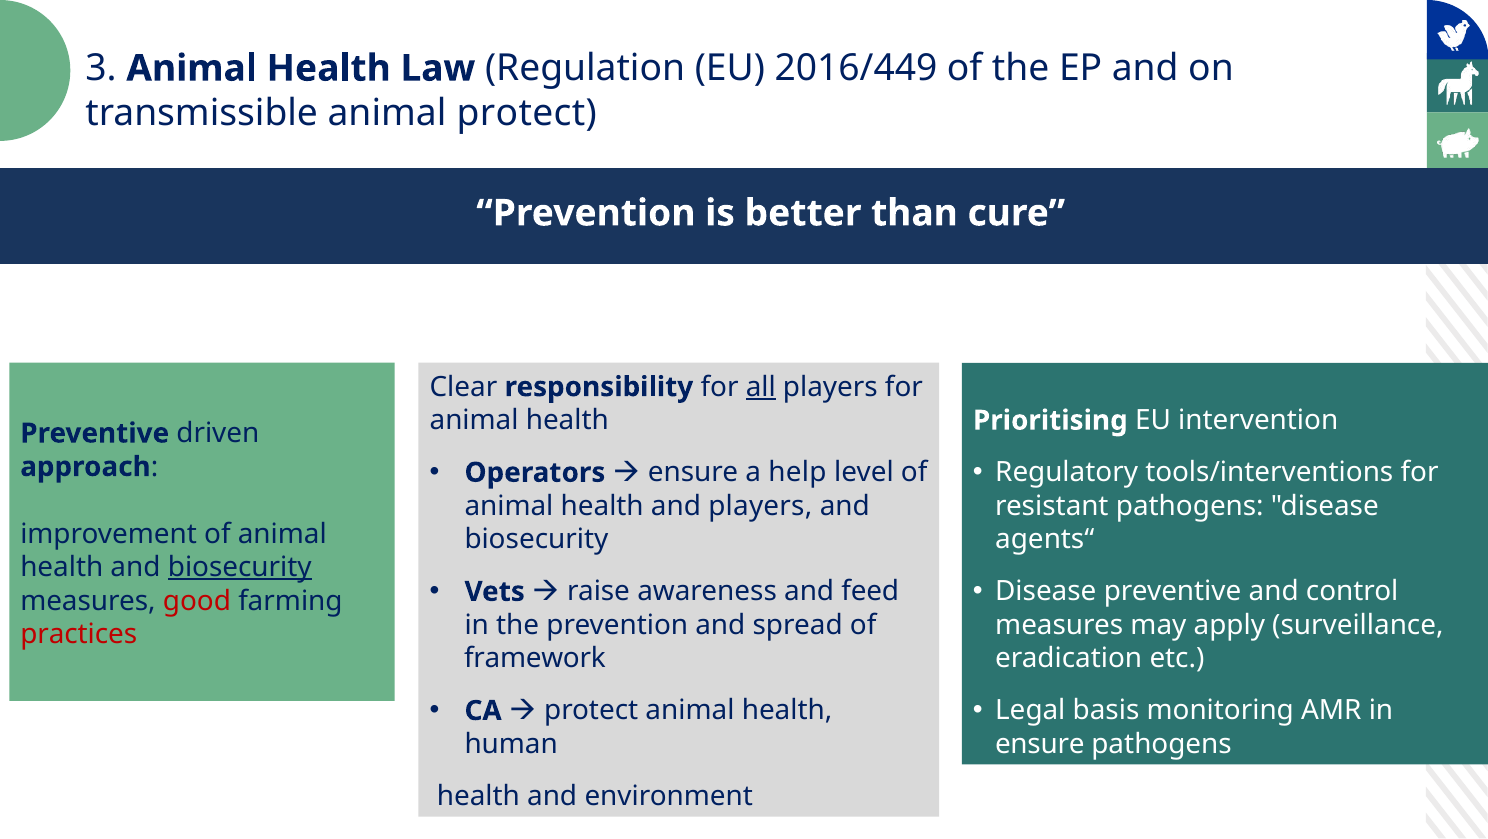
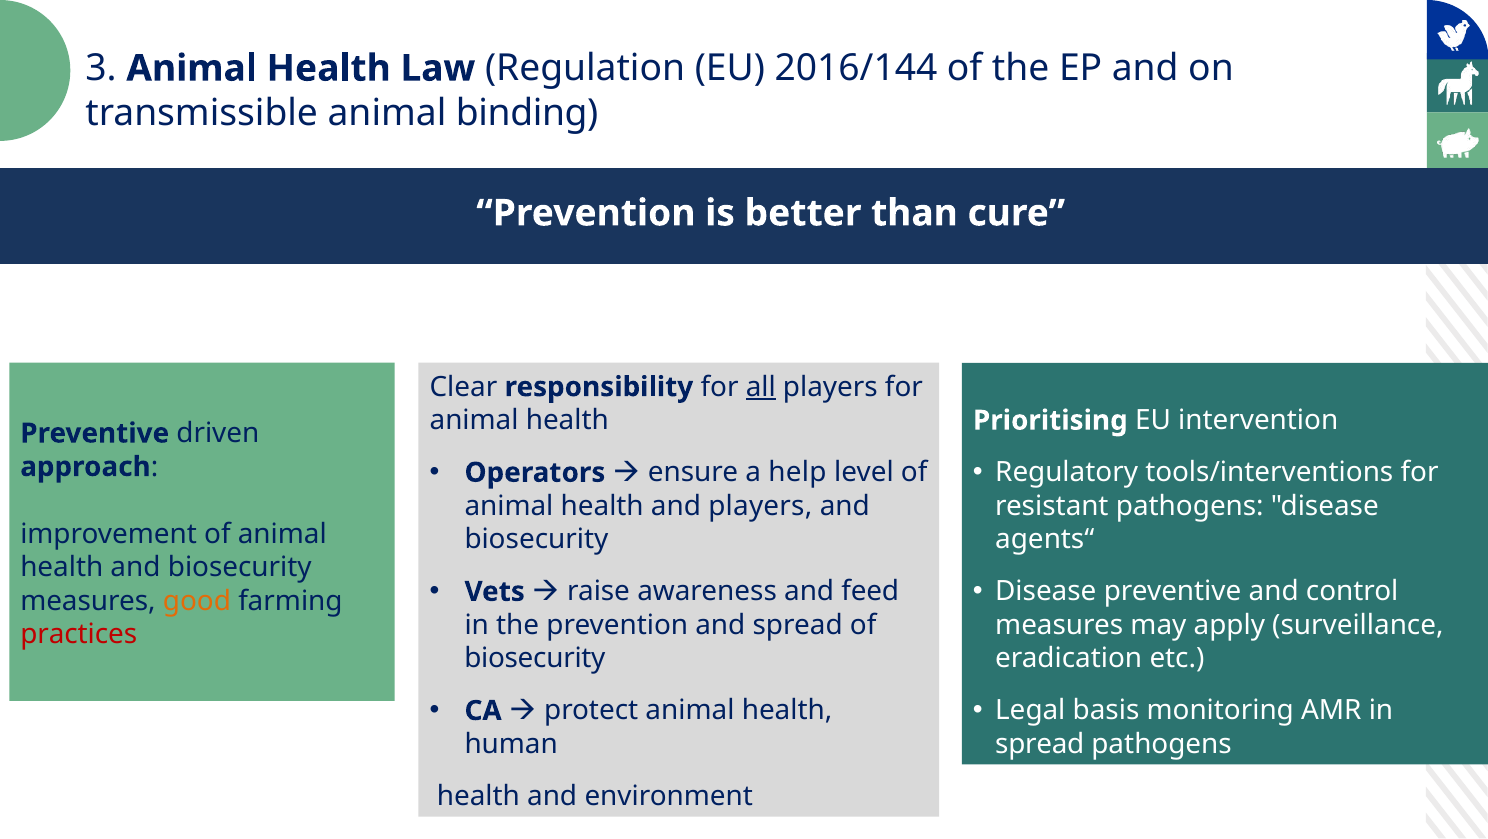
2016/449: 2016/449 -> 2016/144 (856, 68)
animal protect: protect -> binding (527, 113)
biosecurity underline: present -> none (240, 567)
good colour: red -> orange (197, 600)
framework: framework -> biosecurity (535, 658)
ensure: ensure -> spread (1040, 744)
